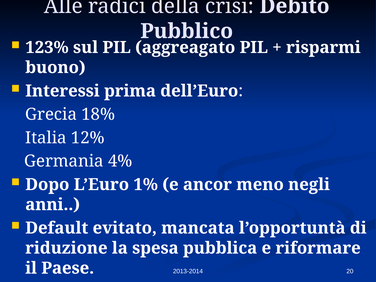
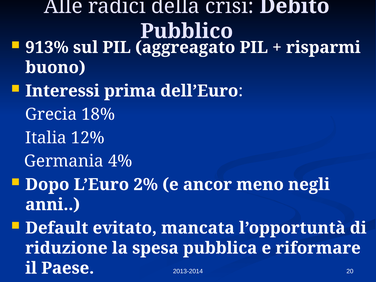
123%: 123% -> 913% (47, 47)
1%: 1% -> 2% (146, 185)
